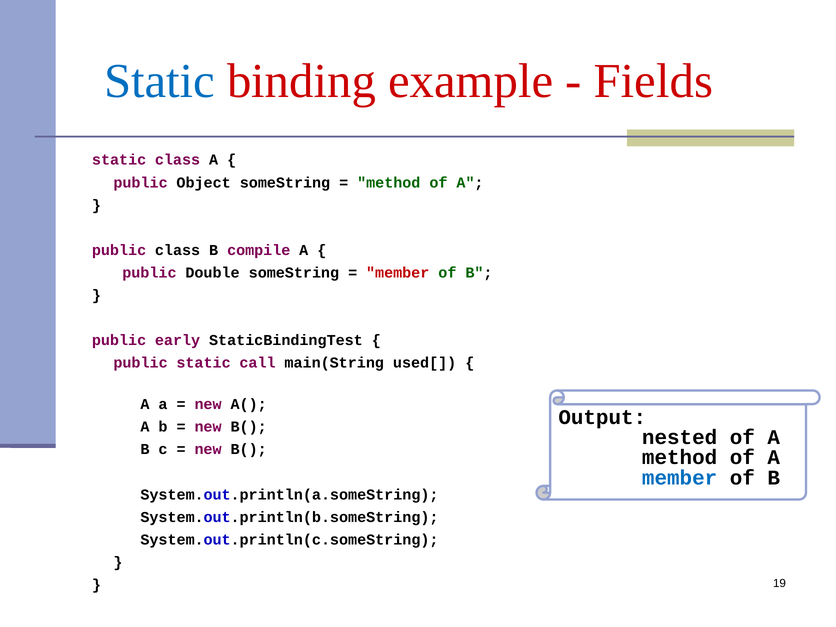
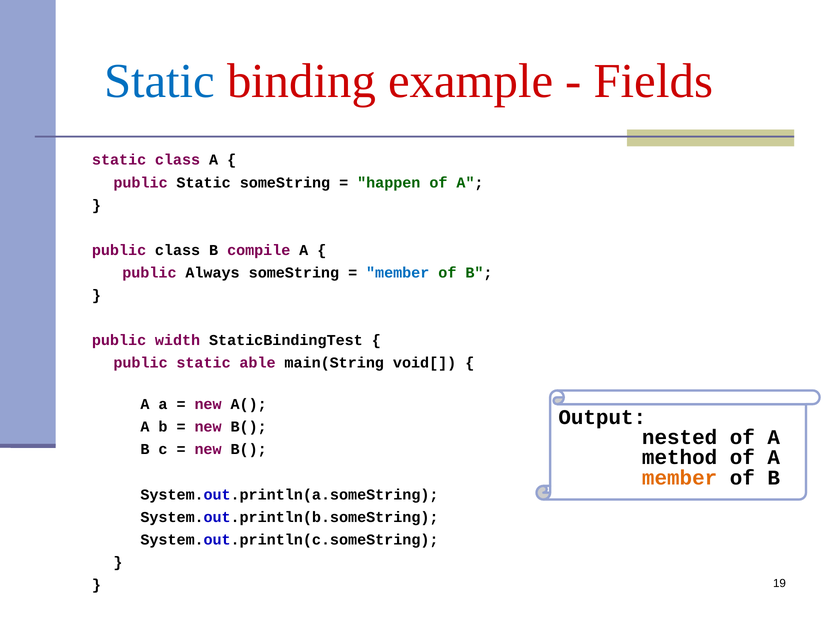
Object: Object -> Static (204, 183)
method: method -> happen (389, 183)
Double: Double -> Always (213, 273)
member colour: red -> blue (398, 273)
early: early -> width (178, 340)
call: call -> able (258, 363)
used[: used[ -> void[ (425, 363)
member colour: blue -> orange (680, 478)
